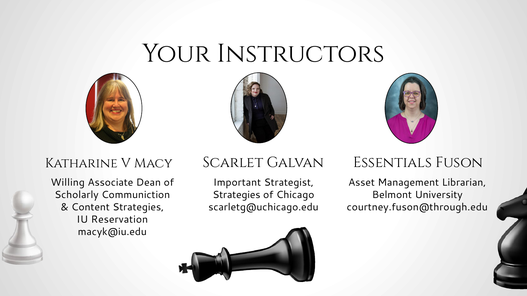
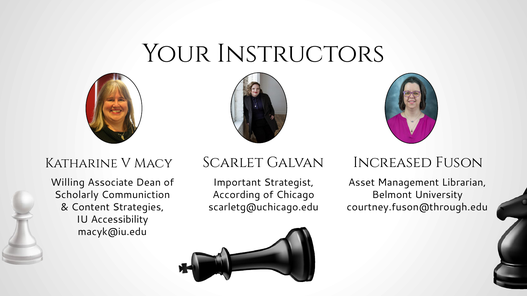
Essentials: Essentials -> Increased (393, 163)
Strategies: Strategies -> According (236, 195)
Reservation: Reservation -> Accessibility (120, 220)
